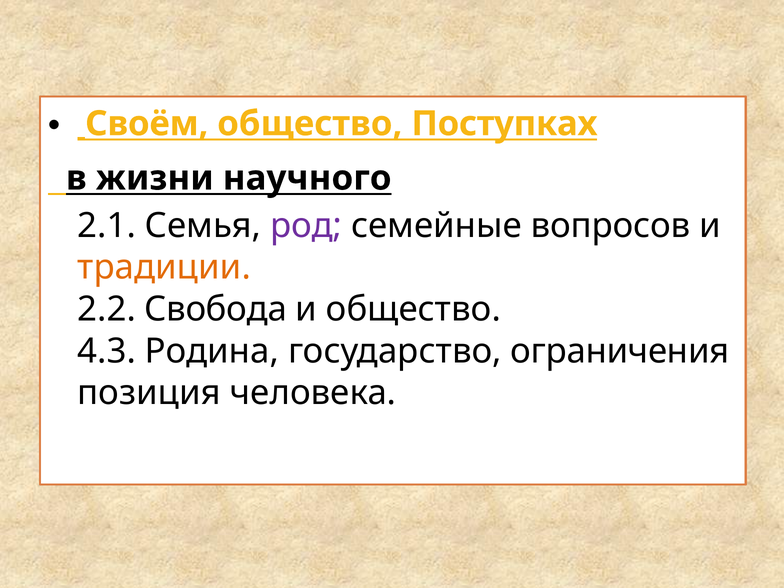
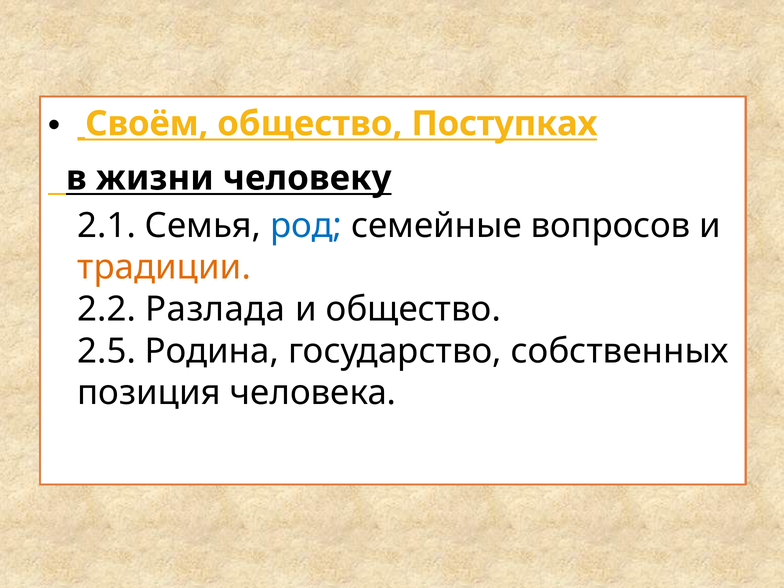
научного: научного -> человеку (307, 178)
род colour: purple -> blue (306, 226)
Свобода: Свобода -> Разлада (215, 309)
4.3: 4.3 -> 2.5 (107, 351)
ограничения: ограничения -> собственных (620, 351)
